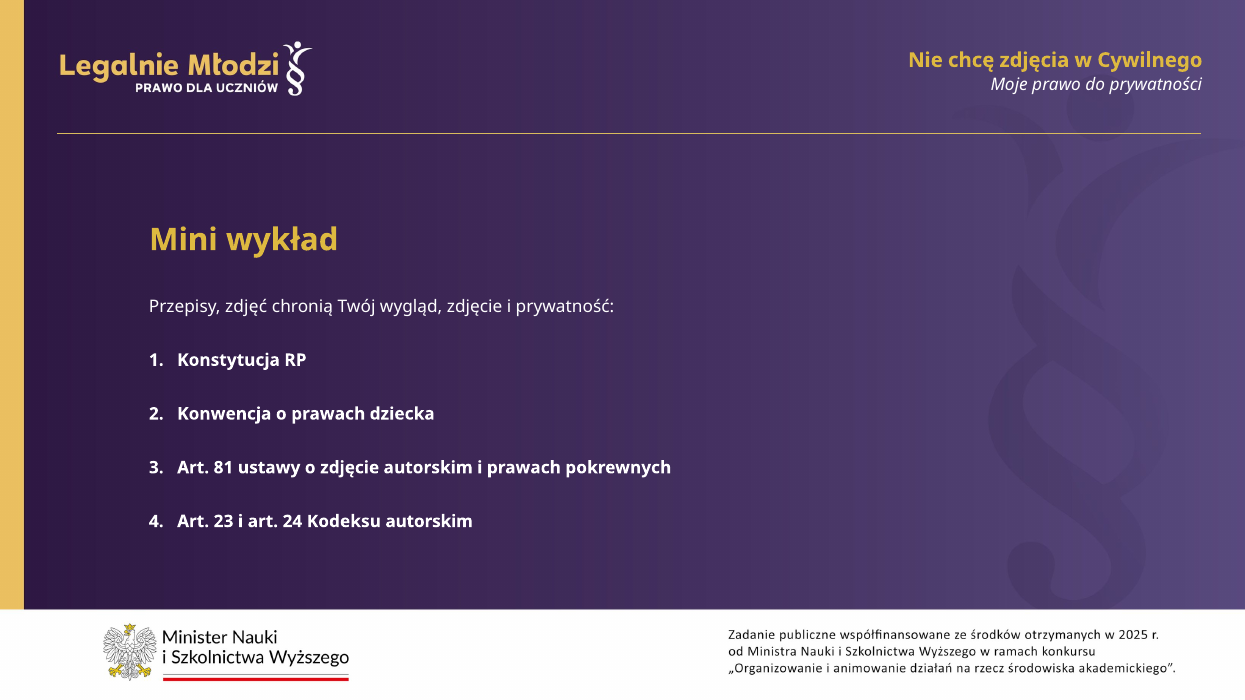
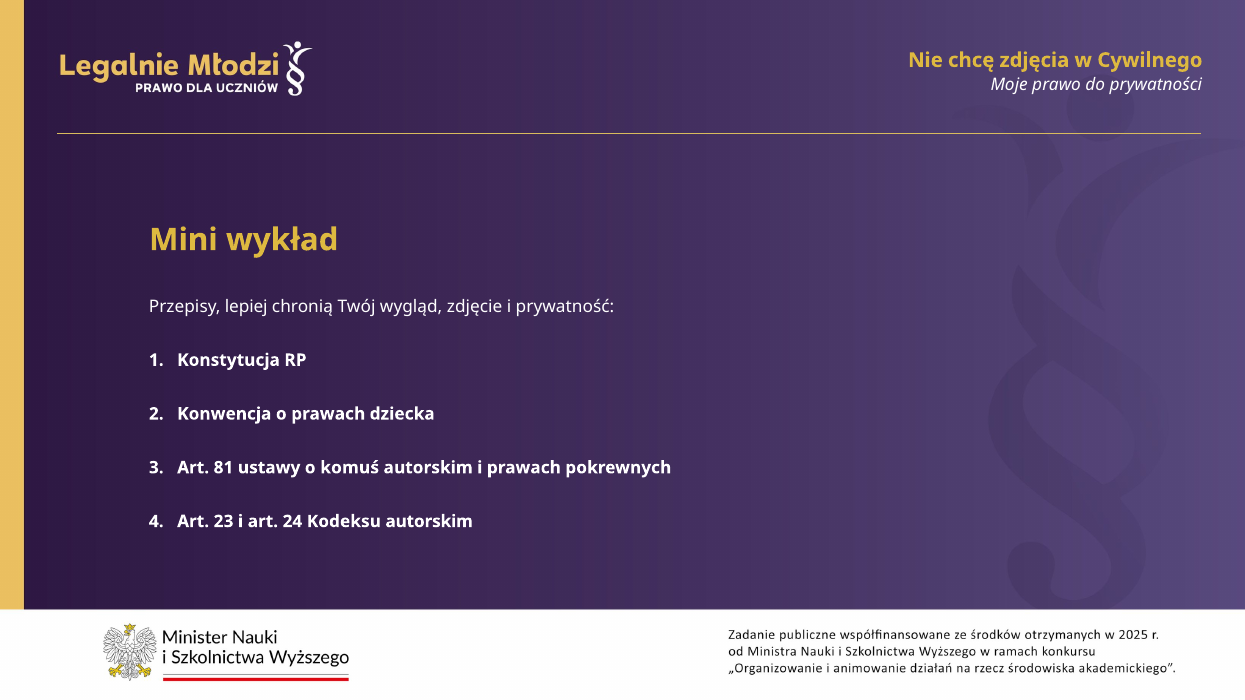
zdjęć: zdjęć -> lepiej (246, 306)
o zdjęcie: zdjęcie -> komuś (350, 468)
